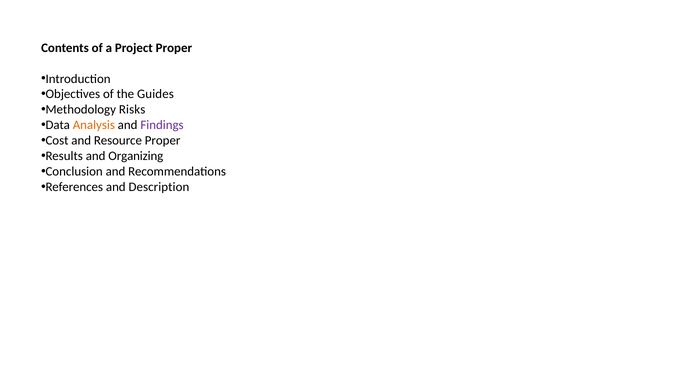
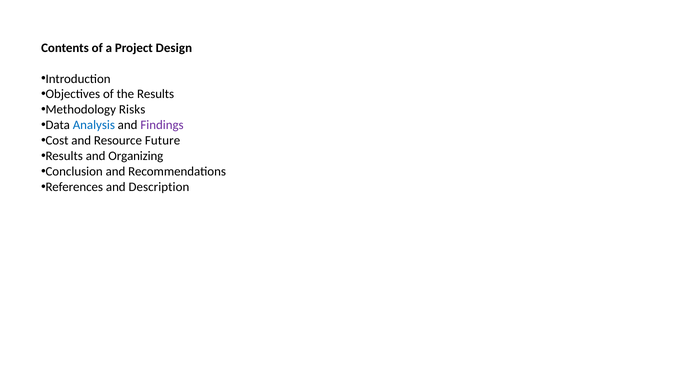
Project Proper: Proper -> Design (174, 48)
the Guides: Guides -> Results (156, 94)
Analysis colour: orange -> blue (94, 125)
Resource Proper: Proper -> Future (163, 141)
